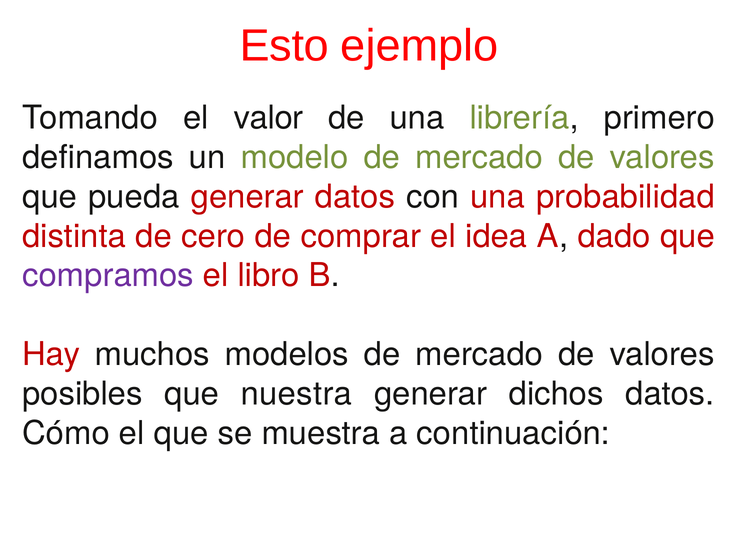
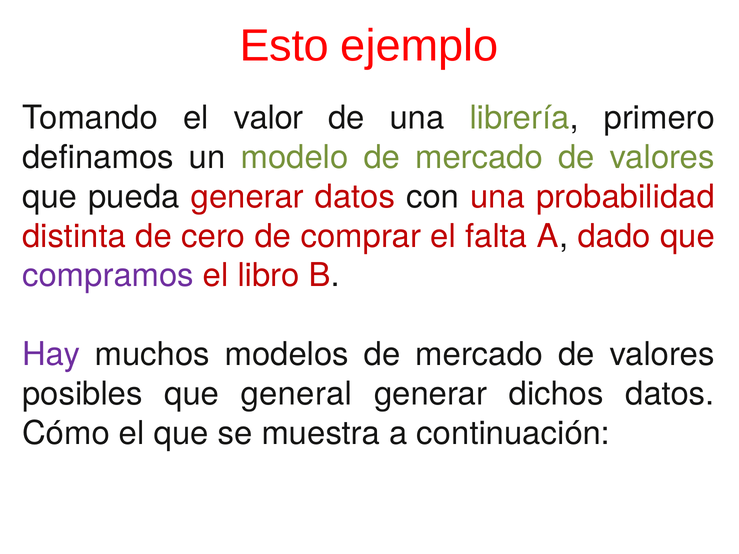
idea: idea -> falta (496, 236)
Hay colour: red -> purple (51, 355)
nuestra: nuestra -> general (296, 394)
